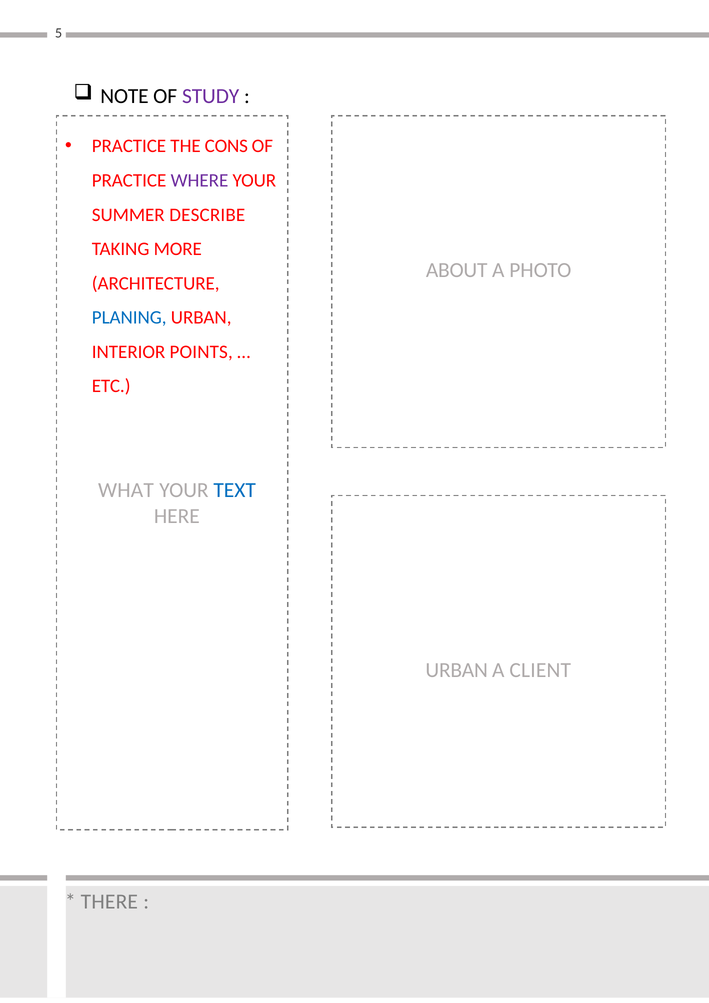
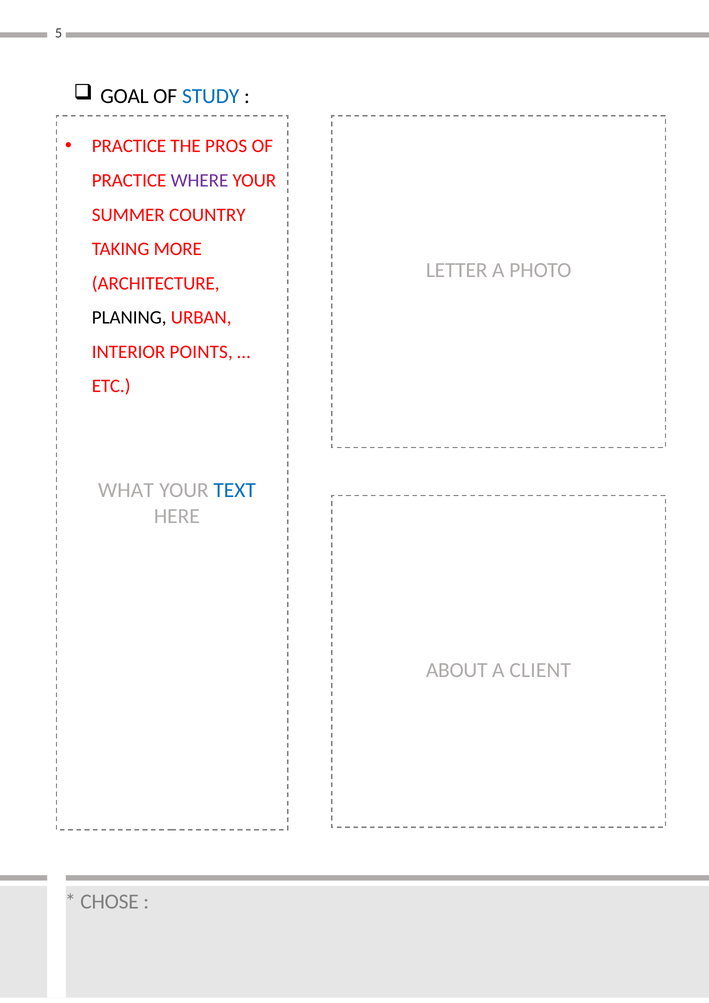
NOTE: NOTE -> GOAL (125, 96)
STUDY colour: purple -> blue (211, 96)
CONS: CONS -> PROS (226, 146)
DESCRIBE: DESCRIBE -> COUNTRY (207, 215)
ABOUT: ABOUT -> LETTER (457, 270)
PLANING colour: blue -> black (129, 317)
URBAN: URBAN -> ABOUT (457, 670)
THERE: THERE -> CHOSE (110, 901)
